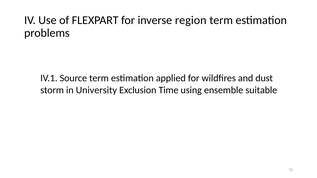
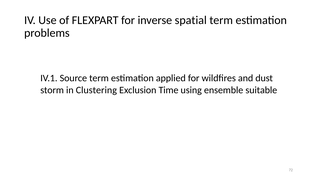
region: region -> spatial (191, 20)
University: University -> Clustering (96, 90)
